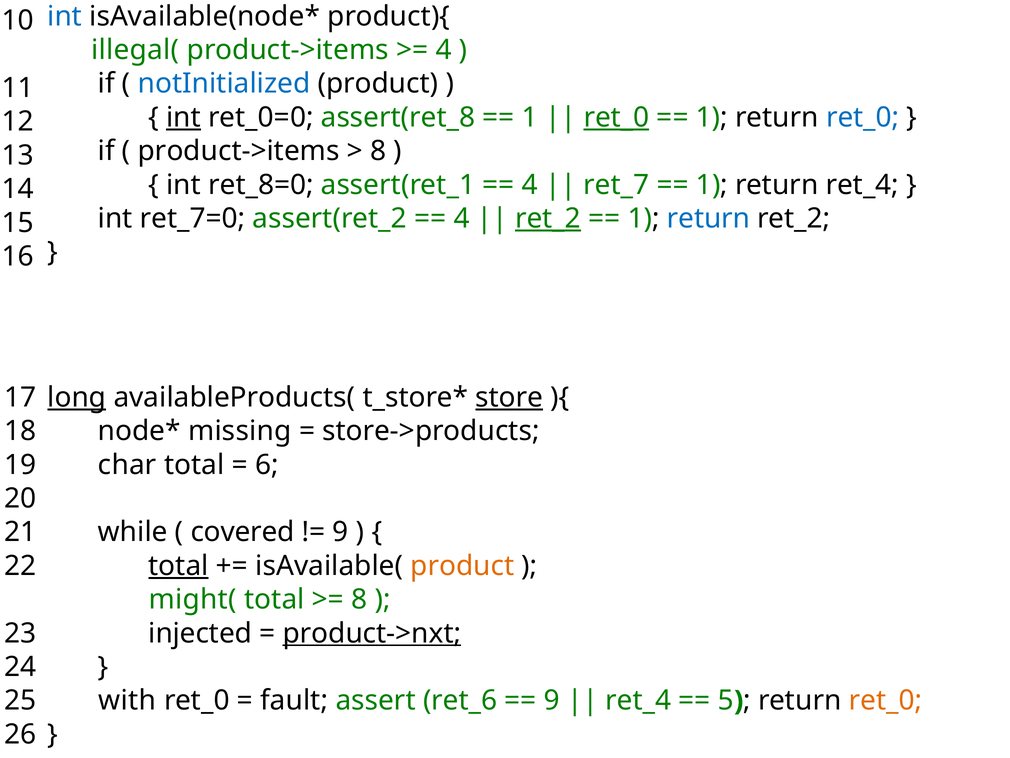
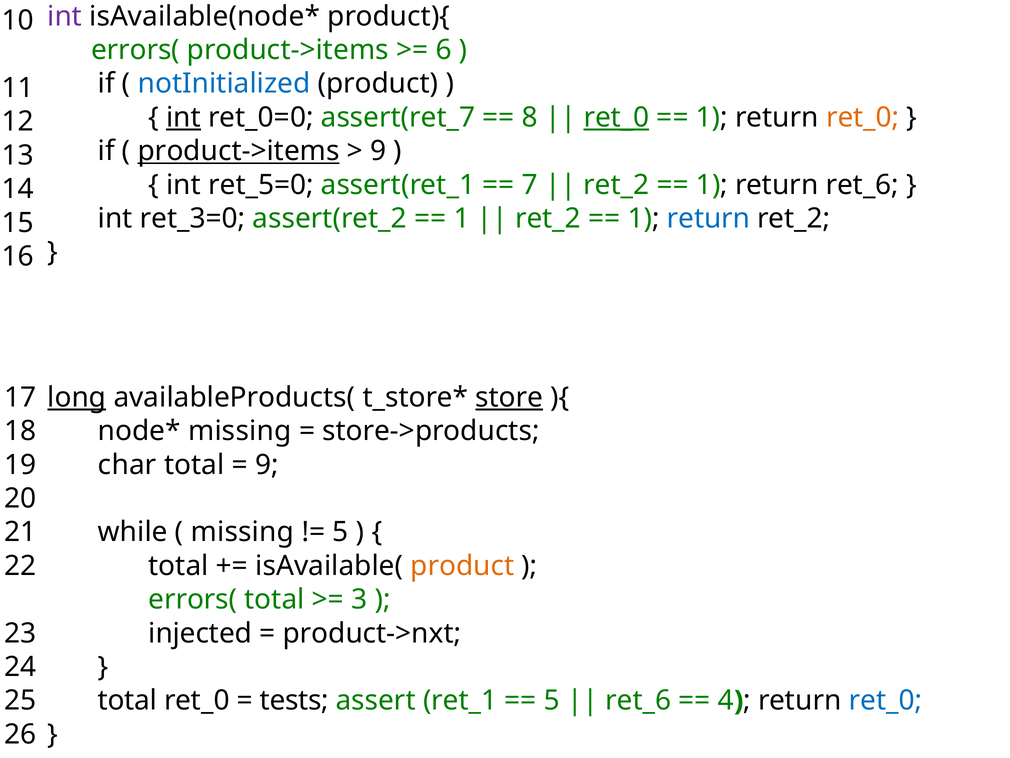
int colour: blue -> purple (65, 16)
illegal(: illegal( -> errors( (135, 50)
4: 4 -> 6 (444, 50)
assert(ret_8: assert(ret_8 -> assert(ret_7 (398, 117)
1: 1 -> 8 (530, 117)
ret_0 colour: blue -> orange (863, 117)
product->items underline: none -> present (239, 151)
8: 8 -> 9 (378, 151)
ret_8=0: ret_8=0 -> ret_5=0 (261, 185)
4: 4 -> 7 (530, 185)
ret_7: ret_7 -> ret_2 (616, 185)
return ret_4: ret_4 -> ret_6 (862, 185)
ret_7=0: ret_7=0 -> ret_3=0 (192, 218)
4: 4 -> 1 (462, 218)
ret_2 underline: present -> none (548, 218)
6: 6 -> 9 (267, 464)
covered: covered -> missing (242, 532)
9: 9 -> 5 (341, 532)
total underline: present -> none (178, 566)
might(: might( -> errors( (193, 599)
8: 8 -> 3 (359, 599)
product->nxt underline: present -> none (372, 633)
with: with -> total (127, 700)
fault: fault -> tests (294, 700)
ret_6: ret_6 -> ret_1 (460, 700)
9: 9 -> 5 (552, 700)
ret_4: ret_4 -> ret_6 (638, 700)
5: 5 -> 4 (726, 700)
ret_0 colour: orange -> blue (885, 700)
